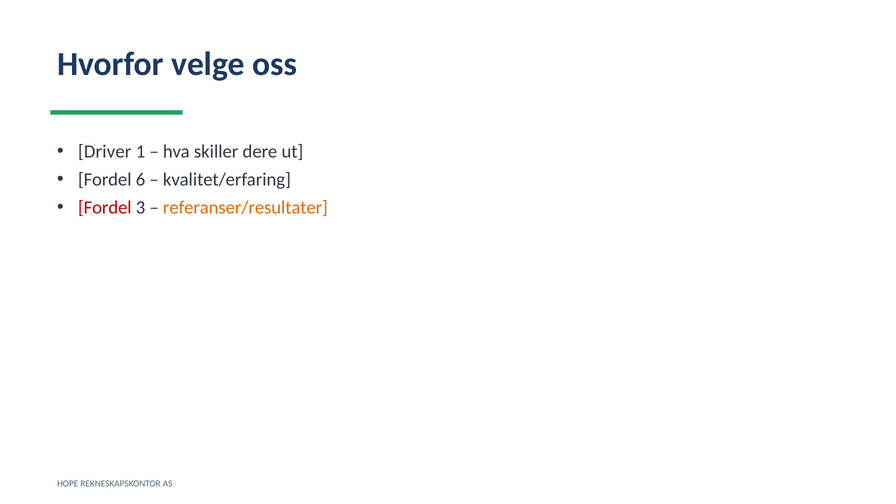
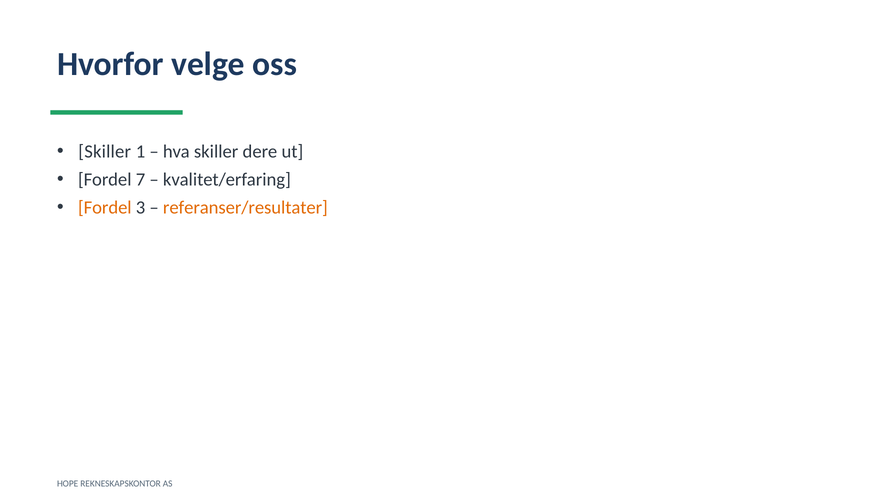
Driver: Driver -> Skiller (105, 152)
6: 6 -> 7 (141, 180)
Fordel colour: red -> orange (105, 208)
